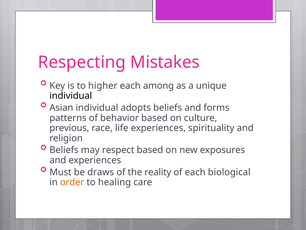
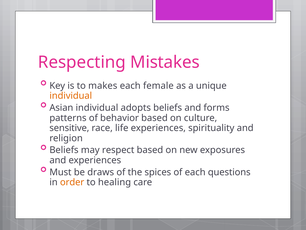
higher: higher -> makes (103, 86)
among: among -> female (158, 86)
individual colour: black -> orange (71, 96)
previous: previous -> sensitive (69, 128)
reality: reality -> spices (158, 172)
biological: biological -> questions (229, 172)
